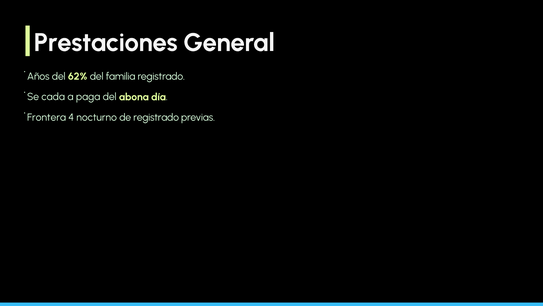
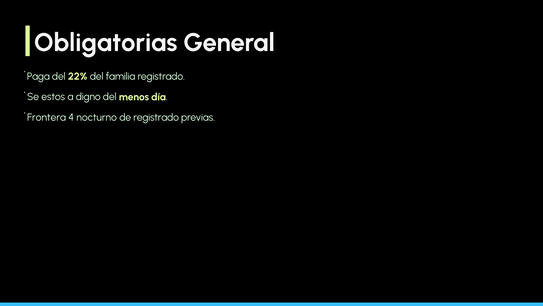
Prestaciones: Prestaciones -> Obligatorias (106, 43)
Años: Años -> Paga (38, 76)
62%: 62% -> 22% (78, 76)
cada: cada -> estos (53, 97)
paga: paga -> digno (88, 97)
abona: abona -> menos (134, 97)
